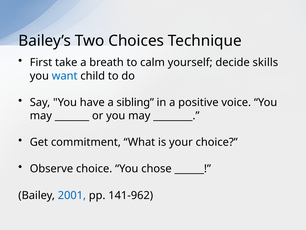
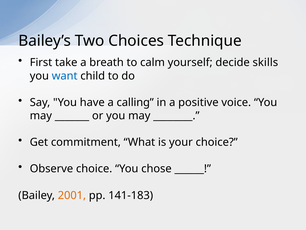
sibling: sibling -> calling (135, 102)
2001 colour: blue -> orange (72, 195)
141-962: 141-962 -> 141-183 (131, 195)
